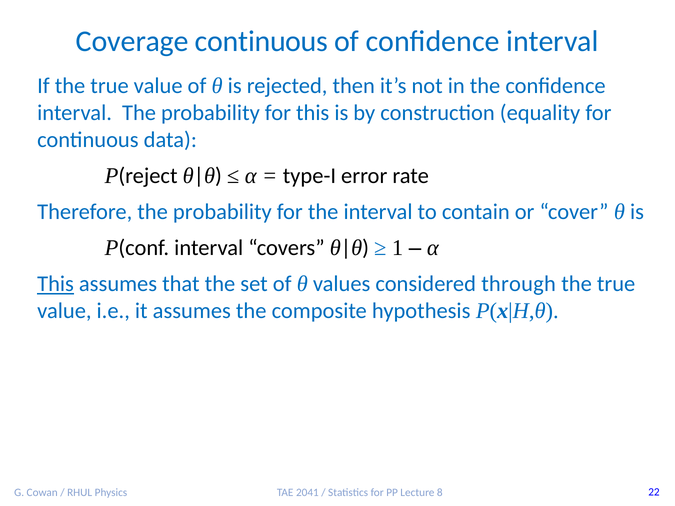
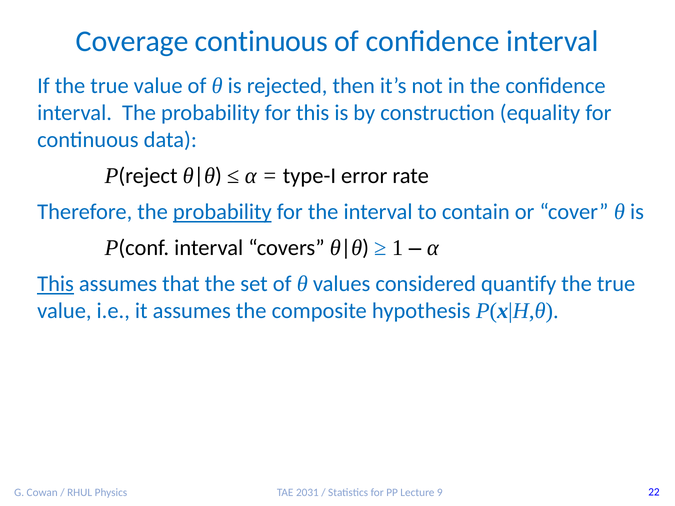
probability underline: none -> present (222, 212)
through: through -> quantify (519, 284)
2041: 2041 -> 2031 (307, 493)
8: 8 -> 9 (440, 493)
